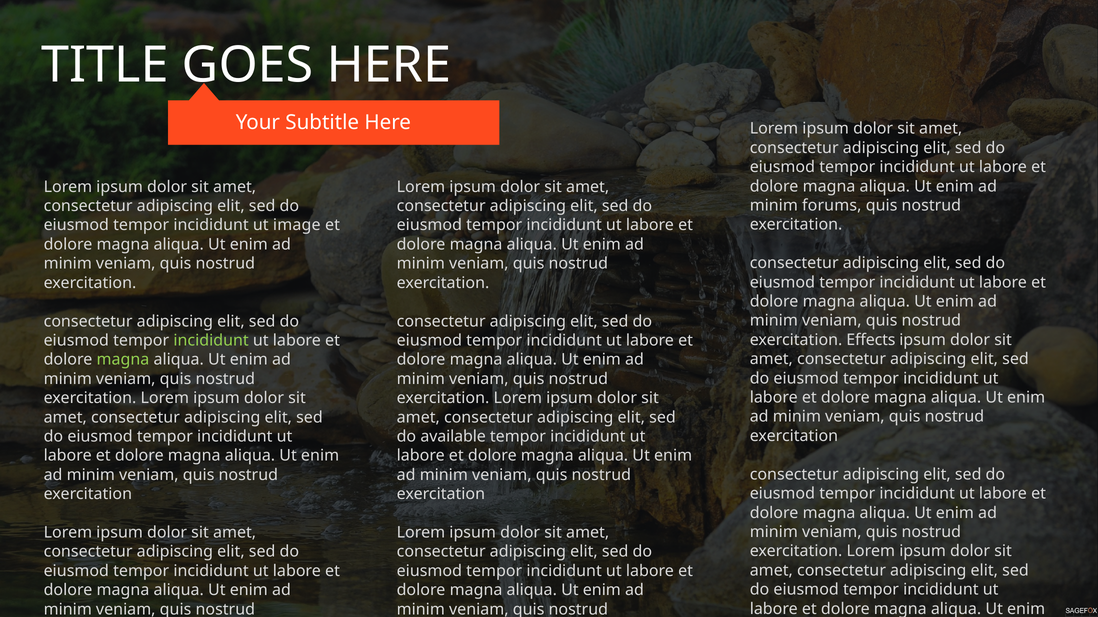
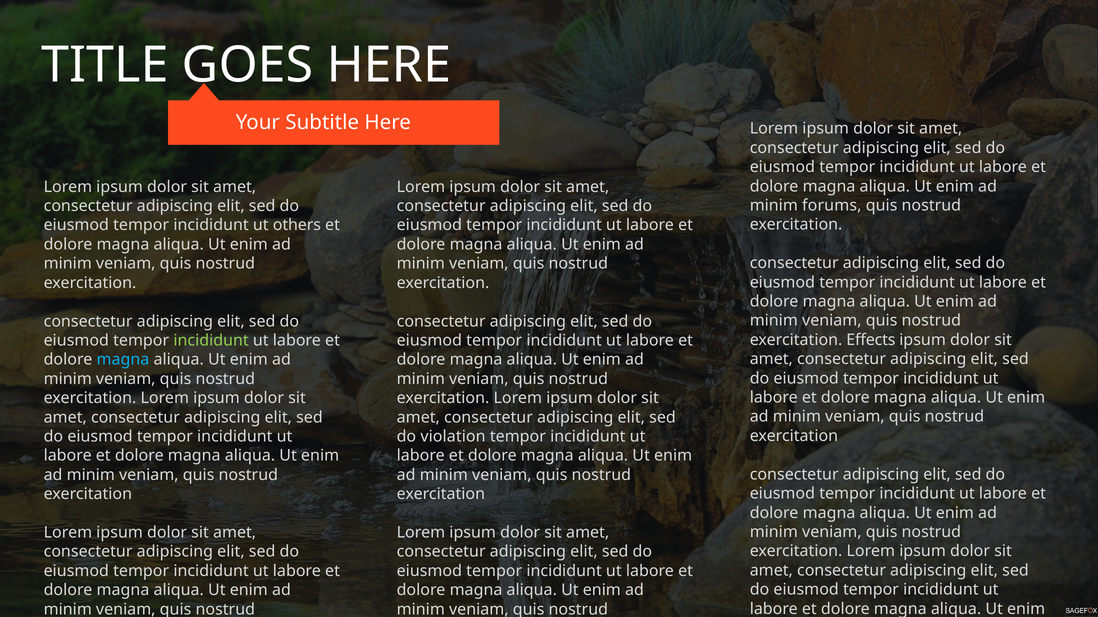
image: image -> others (297, 225)
magna colour: light green -> light blue (123, 360)
available: available -> violation (453, 437)
